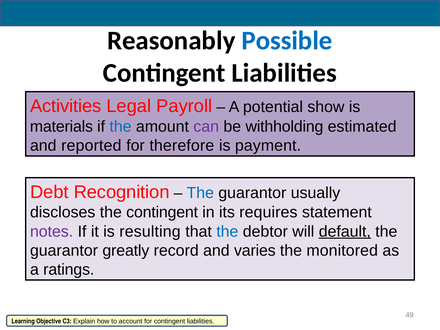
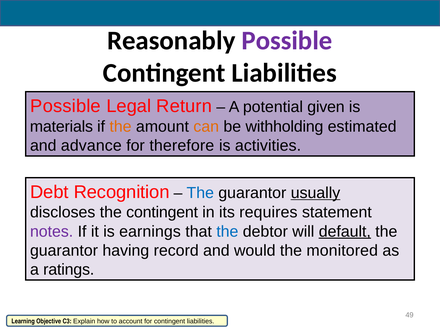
Possible colour: blue -> purple (287, 41)
Activities: Activities -> Possible (66, 106)
Payroll: Payroll -> Return (184, 106)
show: show -> given (326, 107)
the colour: blue -> orange (121, 126)
can colour: purple -> orange (206, 126)
reported: reported -> advance (91, 146)
payment: payment -> activities (268, 146)
usually underline: none -> present (316, 193)
resulting: resulting -> earnings (150, 231)
greatly: greatly -> having (126, 251)
varies: varies -> would (255, 251)
